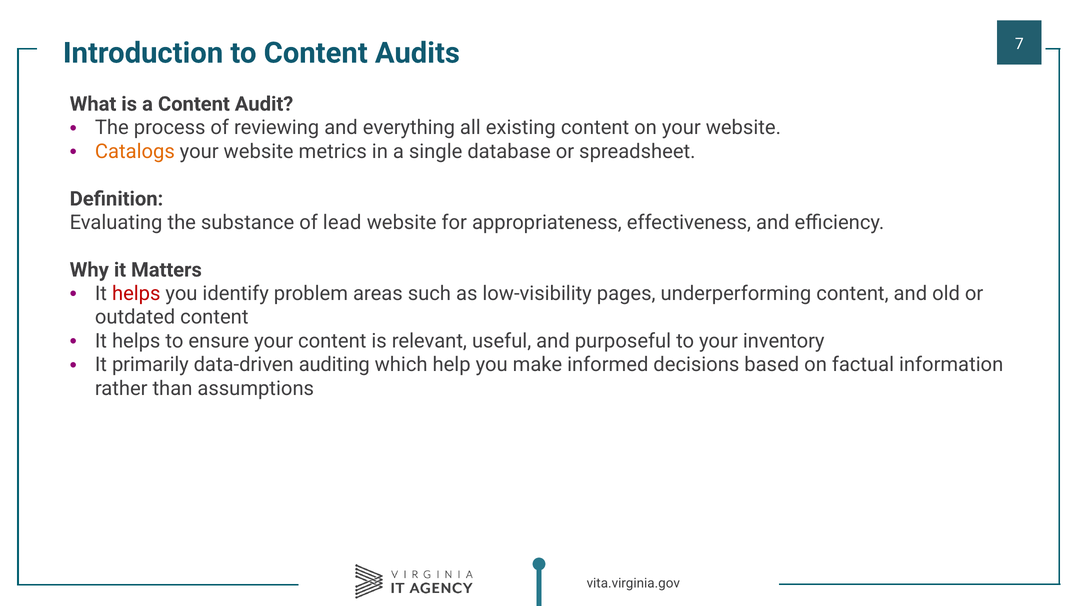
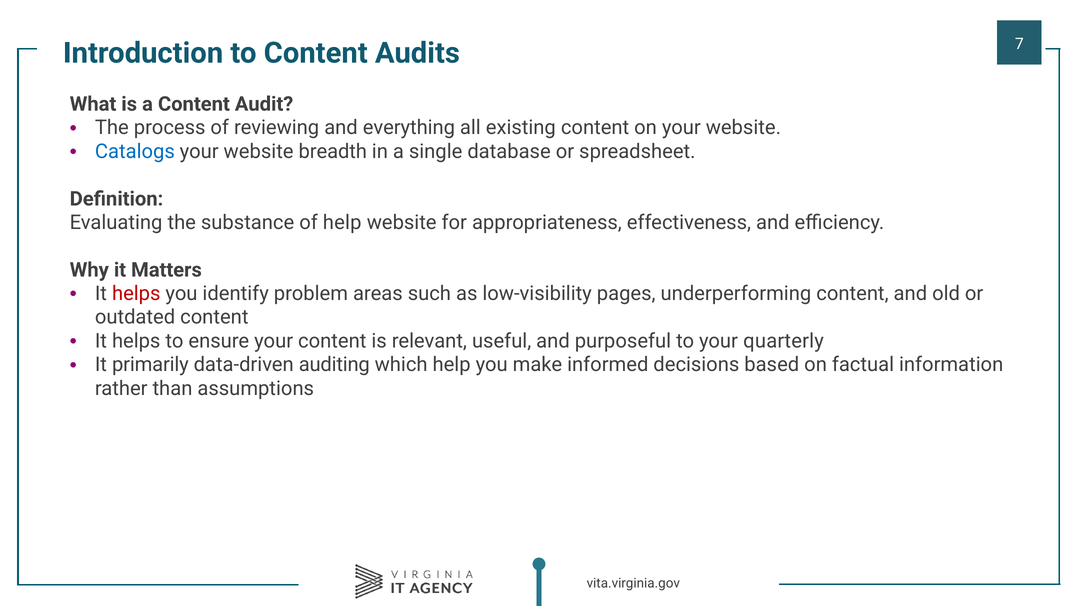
Catalogs colour: orange -> blue (135, 152)
metrics: metrics -> breadth (333, 152)
of lead: lead -> help (342, 223)
inventory: inventory -> quarterly (784, 341)
